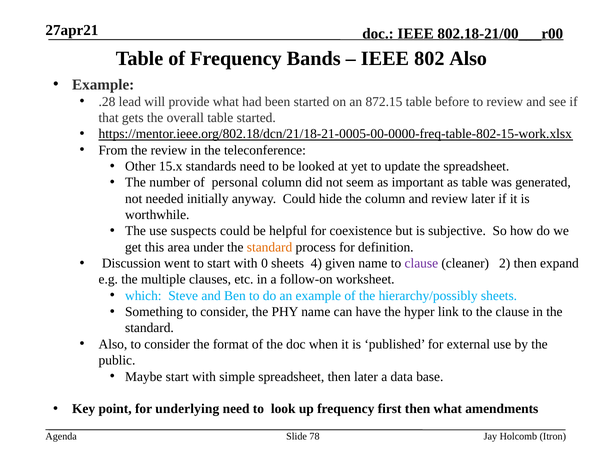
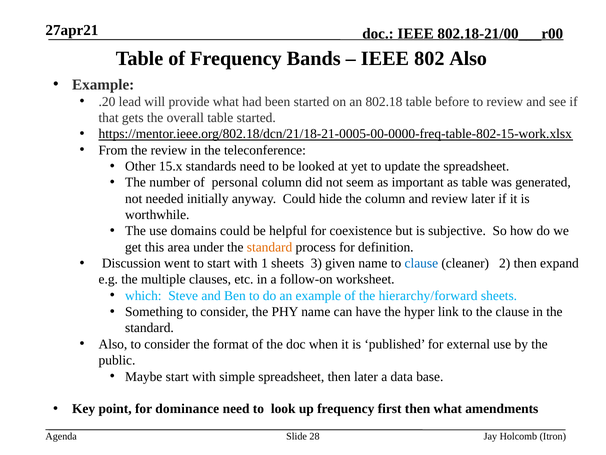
.28: .28 -> .20 (107, 102)
872.15: 872.15 -> 802.18 (384, 102)
suspects: suspects -> domains (194, 231)
0: 0 -> 1 (265, 263)
4: 4 -> 3 (316, 263)
clause colour: purple -> blue (421, 263)
hierarchy/possibly: hierarchy/possibly -> hierarchy/forward (428, 295)
underlying: underlying -> dominance (187, 408)
78: 78 -> 28 (315, 436)
